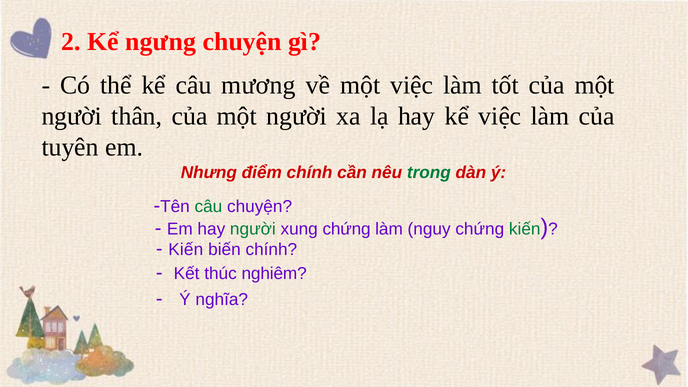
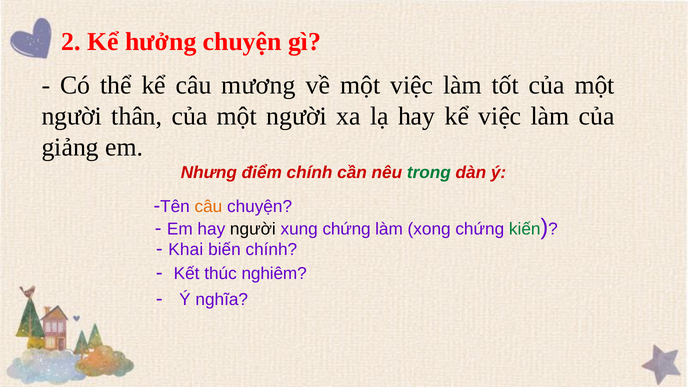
ngưng: ngưng -> hưởng (161, 42)
tuyên: tuyên -> giảng (70, 147)
câu colour: green -> orange (208, 207)
người colour: green -> black (253, 229)
nguy: nguy -> xong (429, 229)
Kiến: Kiến -> Khai (186, 250)
